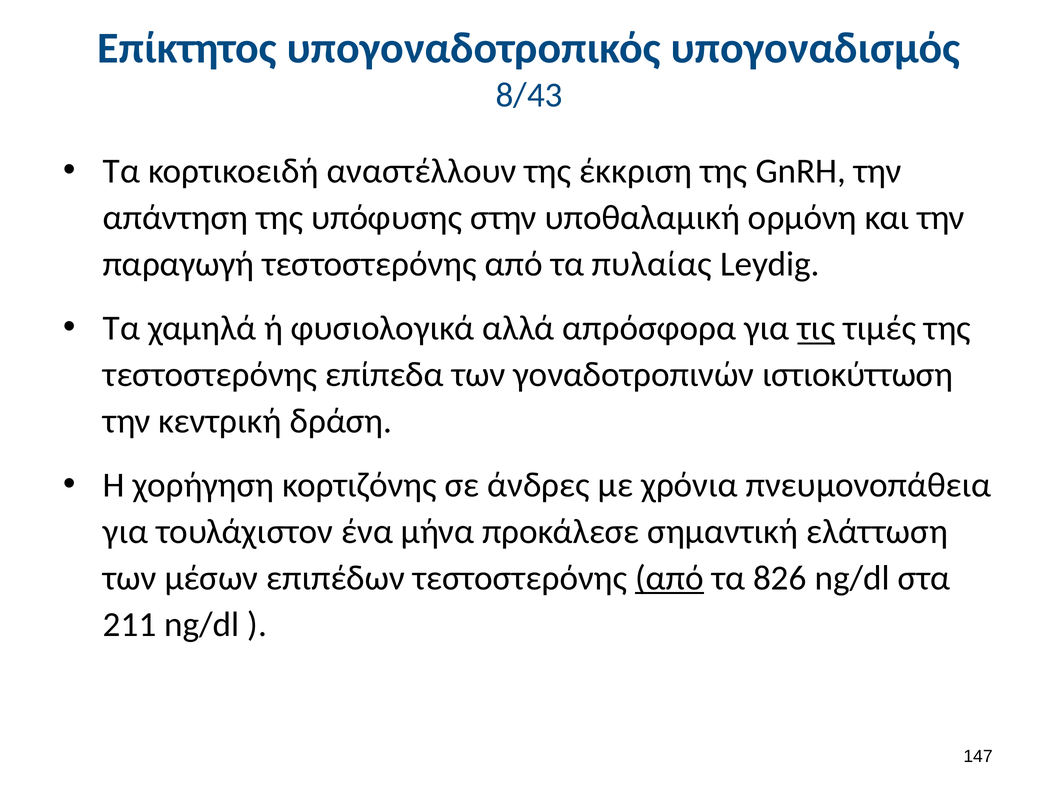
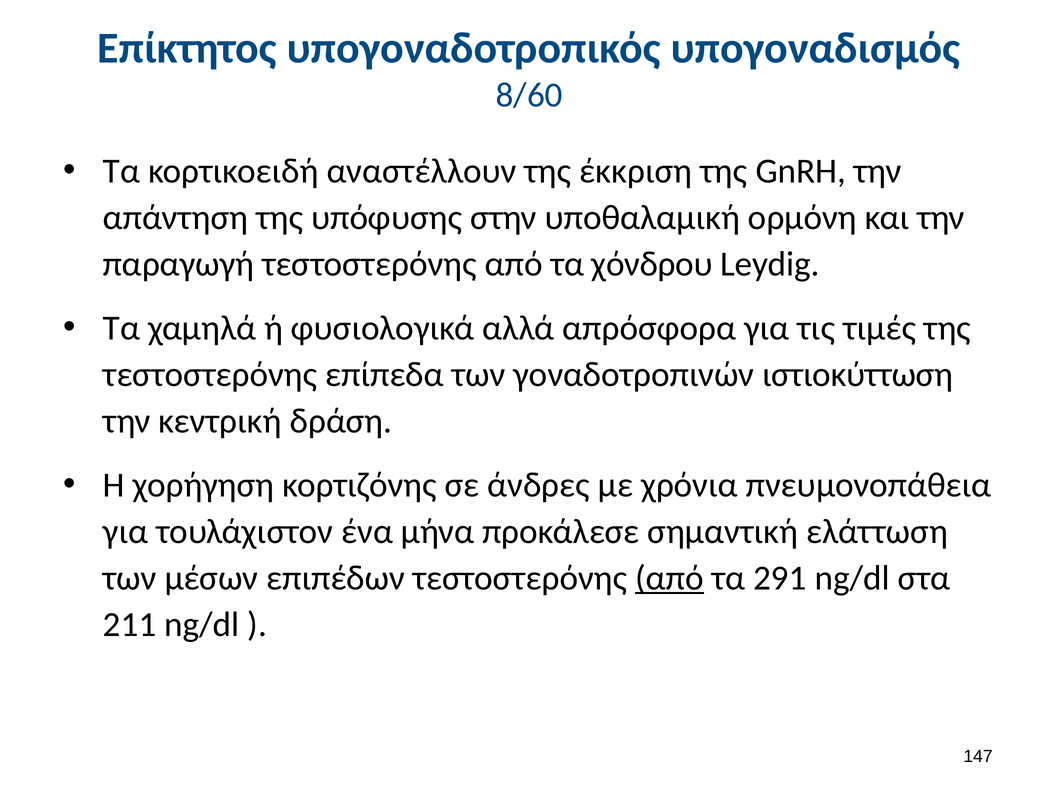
8/43: 8/43 -> 8/60 (529, 95)
πυλαίας: πυλαίας -> χόνδρου (652, 264)
τις underline: present -> none (816, 328)
826: 826 -> 291 (780, 578)
